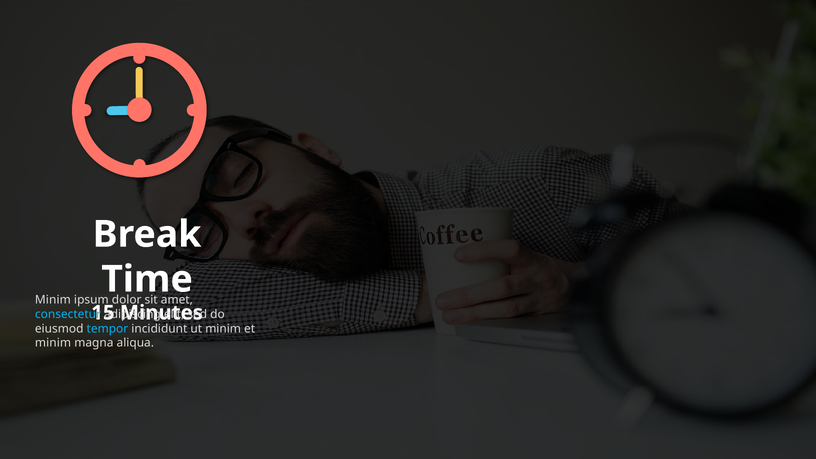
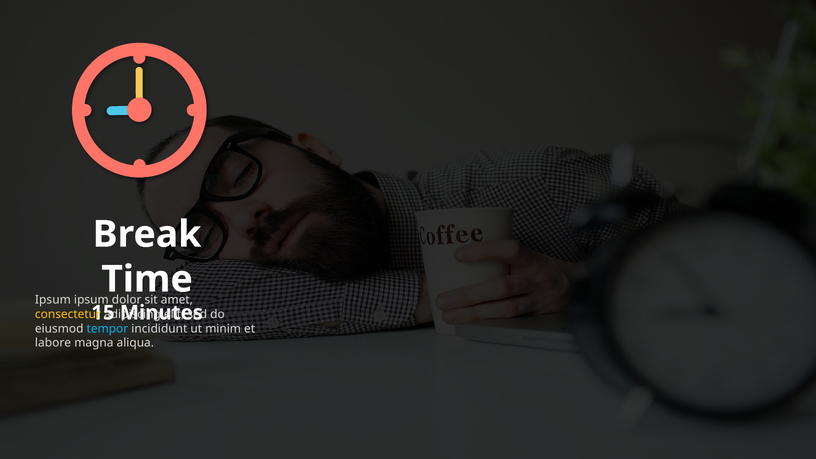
Minim: Minim -> Ipsum (53, 300)
consectetur colour: light blue -> yellow (68, 314)
minim: minim -> labore (53, 343)
